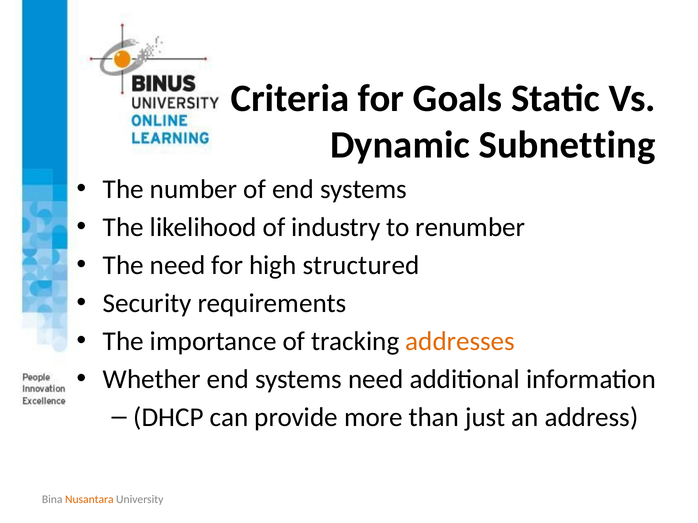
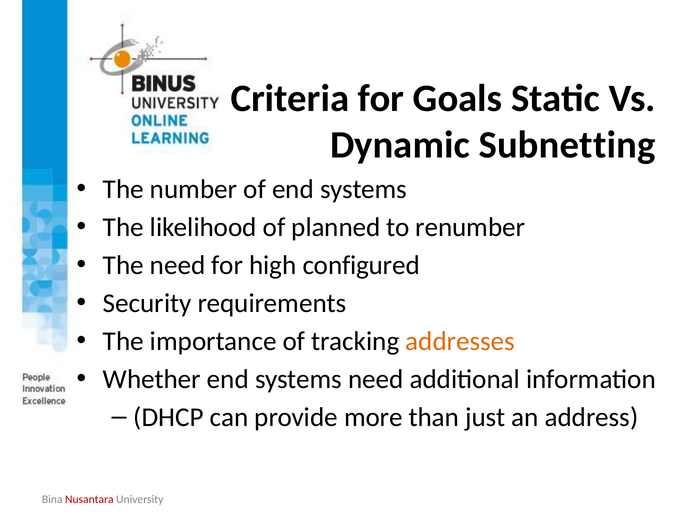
industry: industry -> planned (336, 227)
structured: structured -> configured (361, 265)
Nusantara colour: orange -> red (89, 500)
